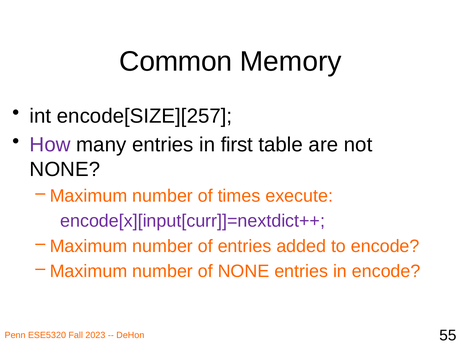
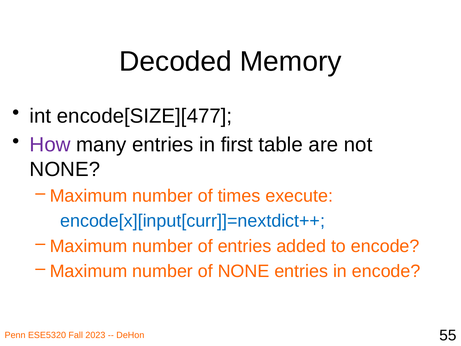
Common: Common -> Decoded (176, 62)
encode[SIZE][257: encode[SIZE][257 -> encode[SIZE][477 (145, 116)
encode[x][input[curr]]=nextdict++ colour: purple -> blue (193, 221)
